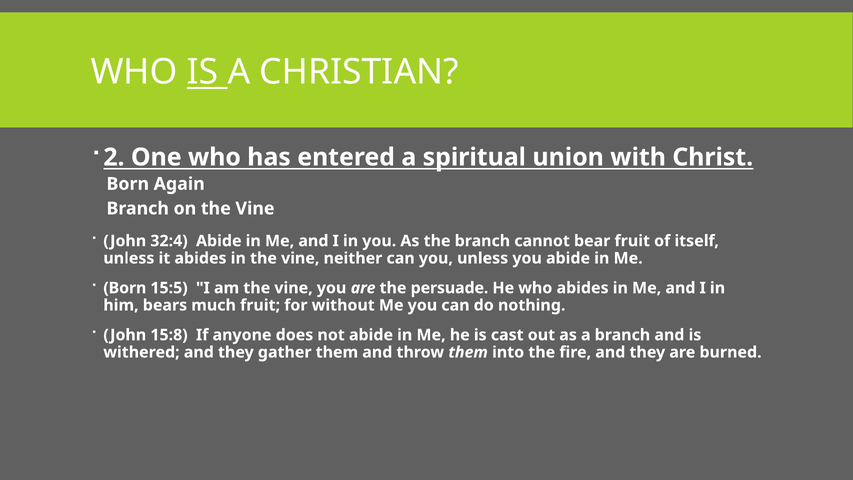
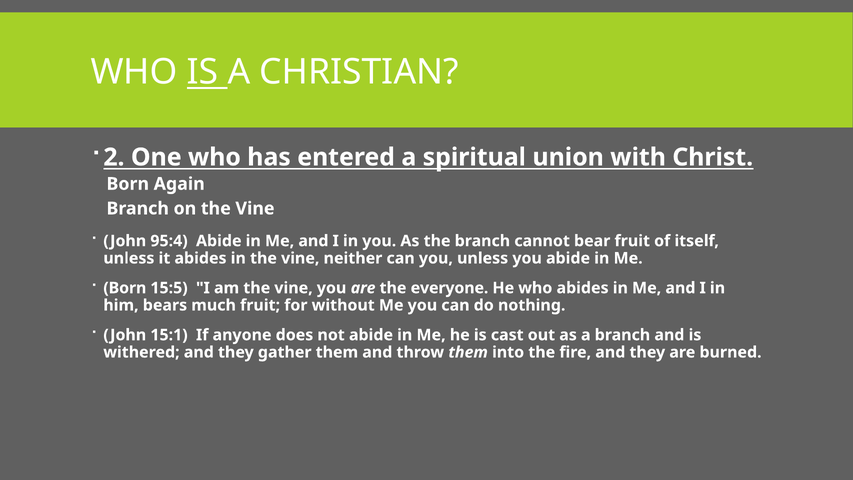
32:4: 32:4 -> 95:4 (169, 241)
persuade: persuade -> everyone (449, 288)
15:8: 15:8 -> 15:1 (169, 335)
